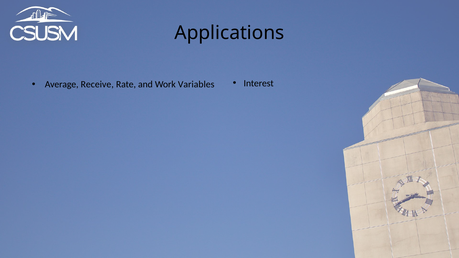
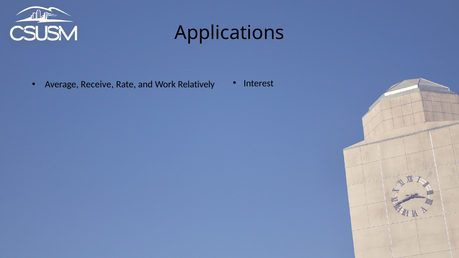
Variables: Variables -> Relatively (196, 85)
